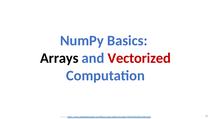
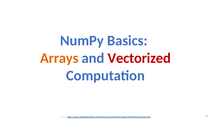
Arrays colour: black -> orange (59, 58)
